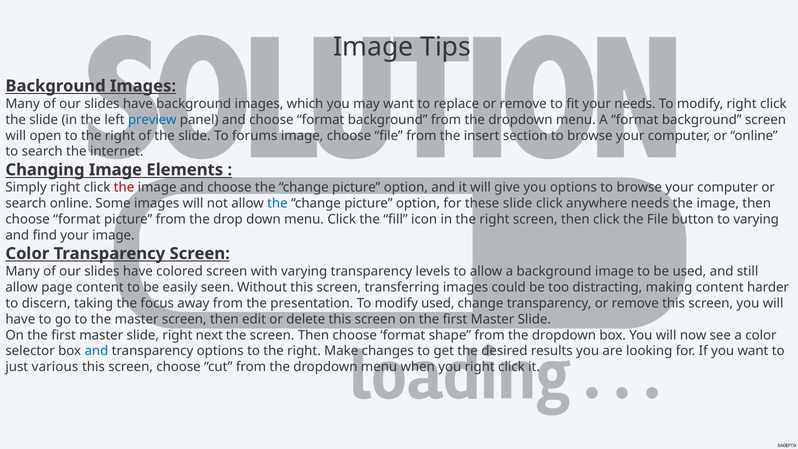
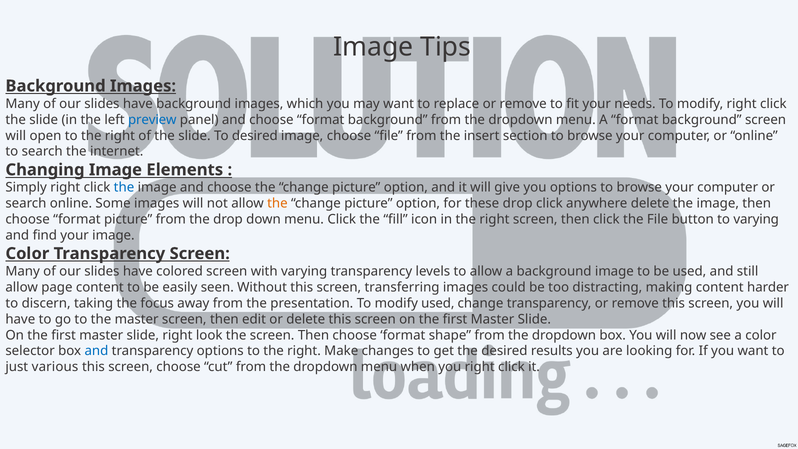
To forums: forums -> desired (255, 136)
the colour: red -> blue (124, 187)
the colour: blue -> orange (277, 203)
these slide: slide -> drop (518, 203)
anywhere needs: needs -> delete (650, 203)
next: next -> look (209, 335)
